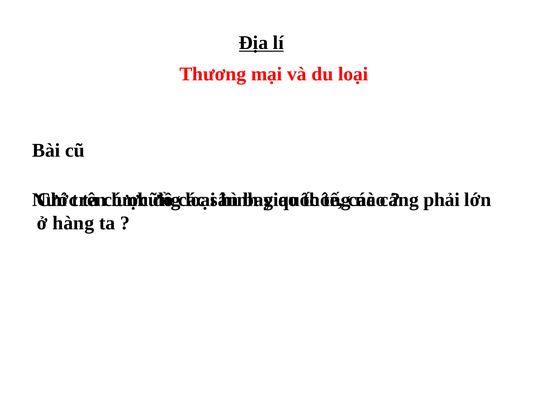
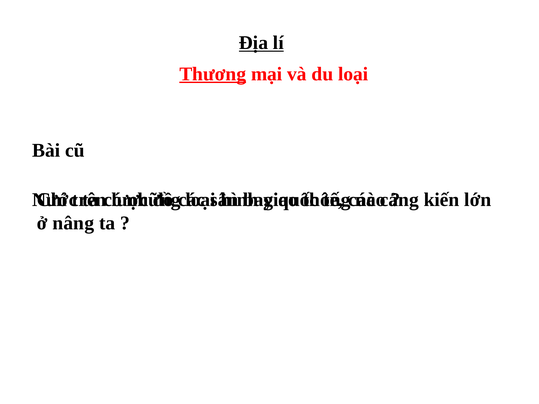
Thương underline: none -> present (213, 74)
phải: phải -> kiến (442, 200)
hàng: hàng -> nâng (73, 223)
